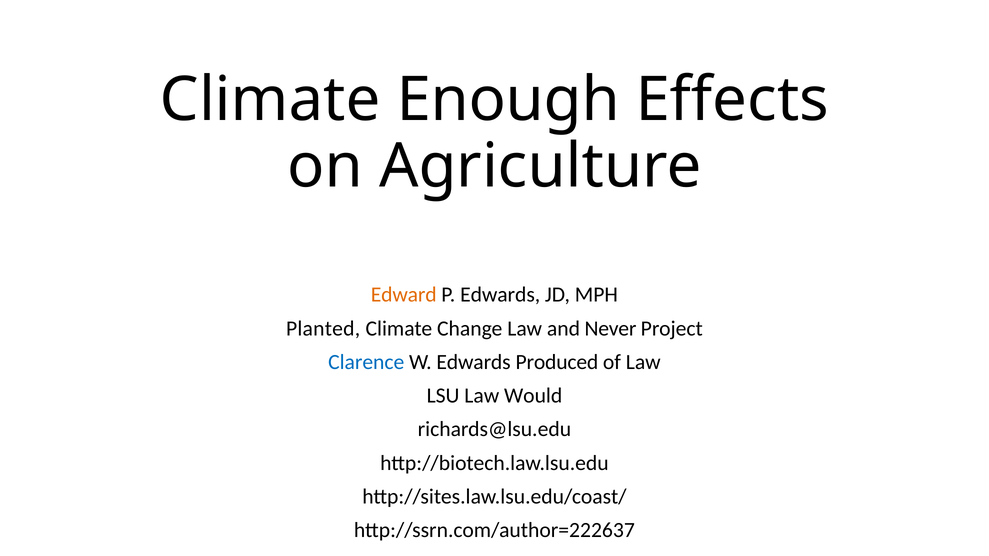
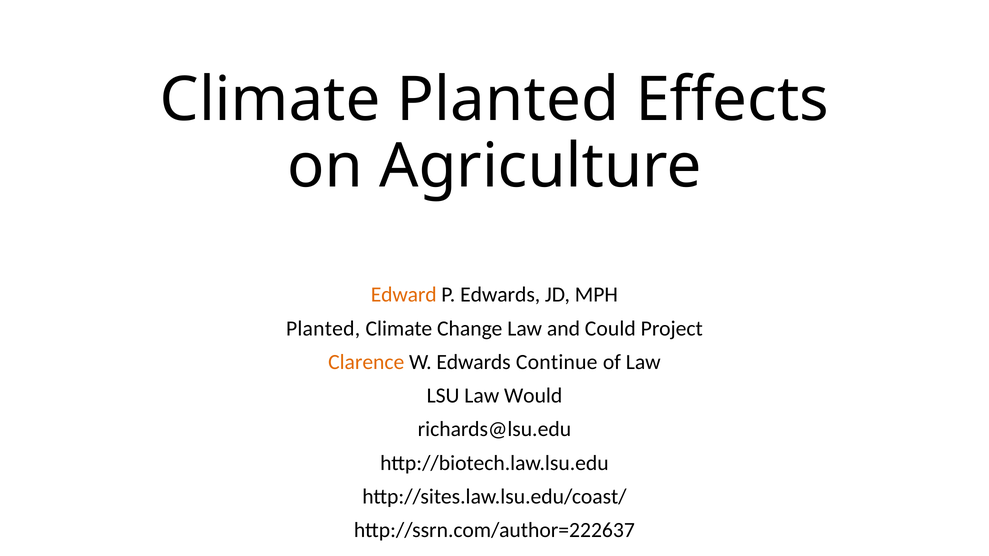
Climate Enough: Enough -> Planted (508, 100)
Never: Never -> Could (610, 329)
Clarence colour: blue -> orange (366, 362)
Produced: Produced -> Continue (557, 362)
